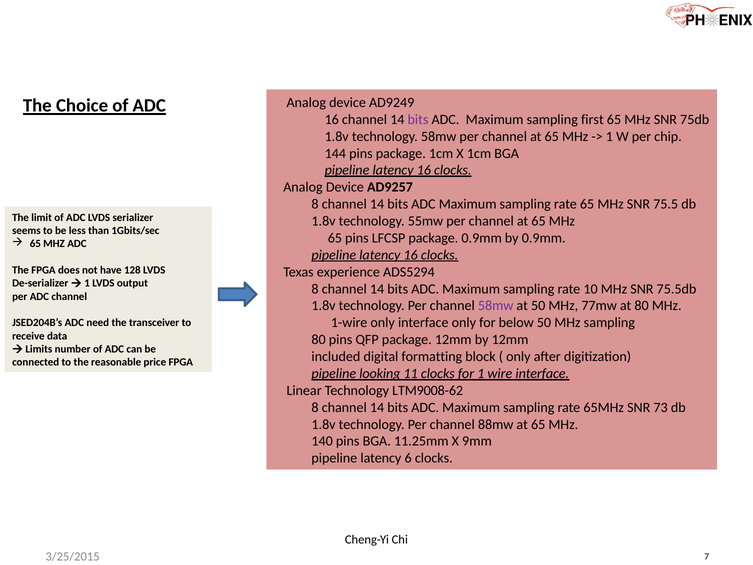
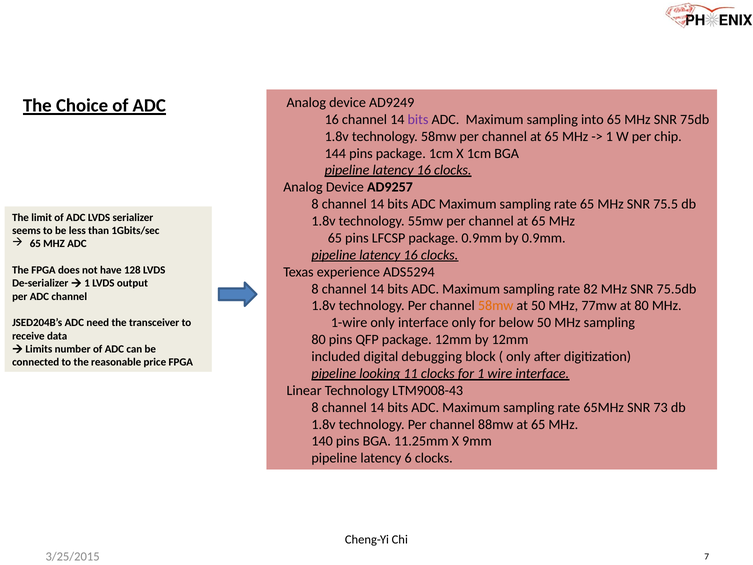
first: first -> into (592, 119)
10: 10 -> 82 (591, 289)
58mw colour: purple -> orange (496, 306)
formatting: formatting -> debugging (432, 356)
LTM9008-62: LTM9008-62 -> LTM9008-43 (428, 390)
